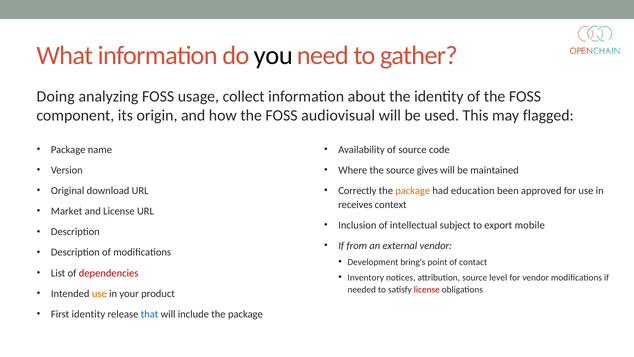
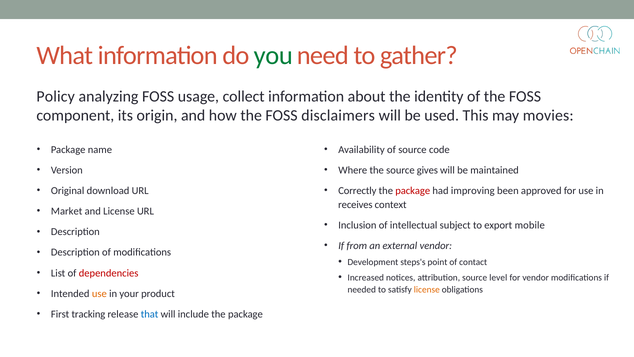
you colour: black -> green (273, 55)
Doing: Doing -> Policy (56, 96)
audiovisual: audiovisual -> disclaimers (338, 115)
flagged: flagged -> movies (548, 115)
package colour: orange -> red (413, 191)
education: education -> improving (473, 191)
bring's: bring's -> steps's (413, 262)
Inventory: Inventory -> Increased (366, 277)
license colour: red -> orange (427, 290)
First identity: identity -> tracking (88, 314)
